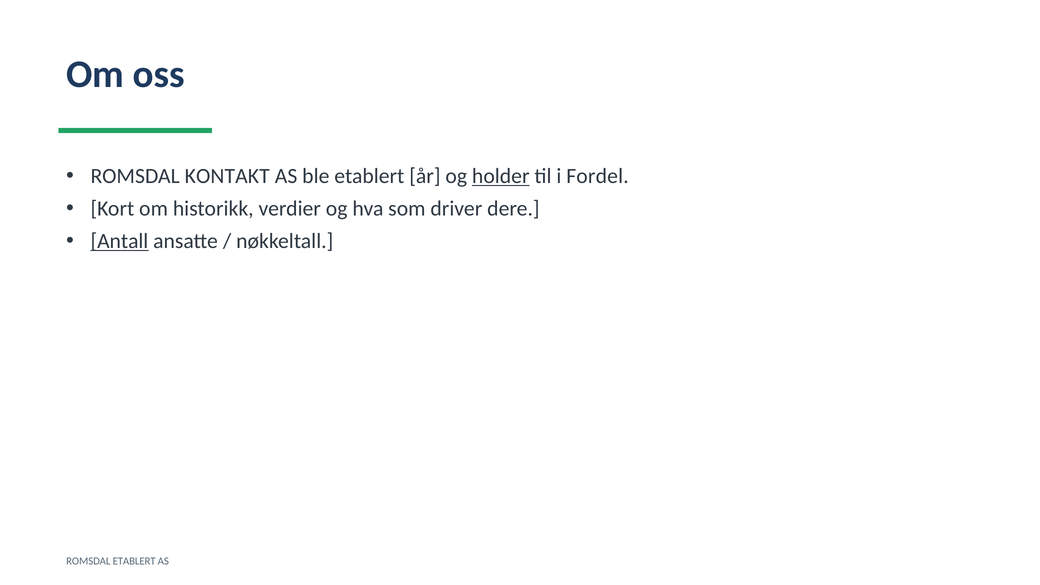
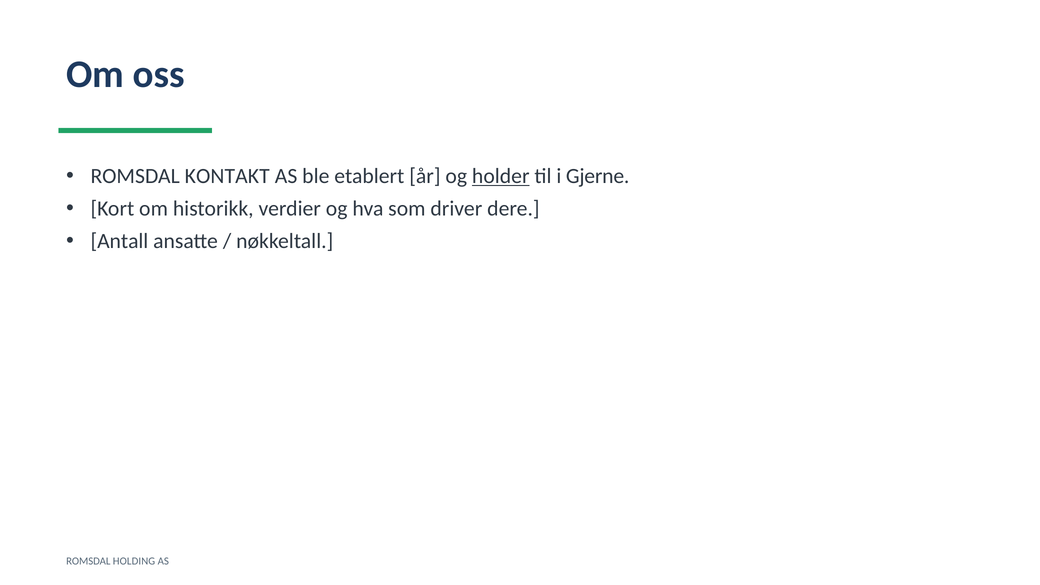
Fordel: Fordel -> Gjerne (598, 176)
Antall underline: present -> none (119, 241)
ROMSDAL ETABLERT: ETABLERT -> HOLDING (134, 561)
